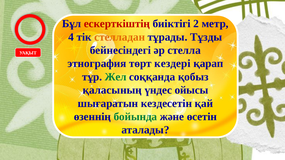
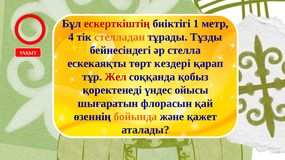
2: 2 -> 1 (196, 24)
этнография: этнография -> ескекаяқты (97, 64)
Жел colour: green -> red (116, 77)
қаласының: қаласының -> қоректенеді (112, 90)
кездесетін: кездесетін -> флорасын (166, 104)
бойында colour: green -> orange (135, 117)
өсетін: өсетін -> қажет (202, 117)
